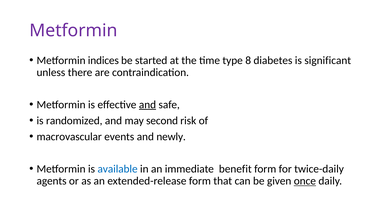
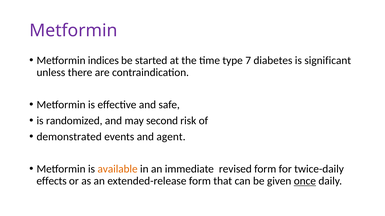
8: 8 -> 7 (248, 61)
and underline: present -> none (147, 105)
macrovascular: macrovascular -> demonstrated (69, 137)
newly: newly -> agent (171, 137)
available colour: blue -> orange (118, 169)
benefit: benefit -> revised (235, 169)
agents: agents -> effects (52, 181)
